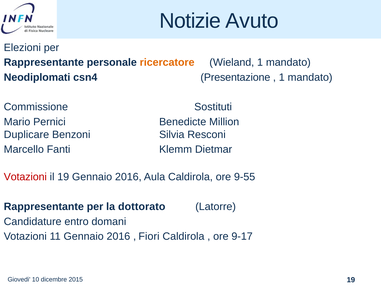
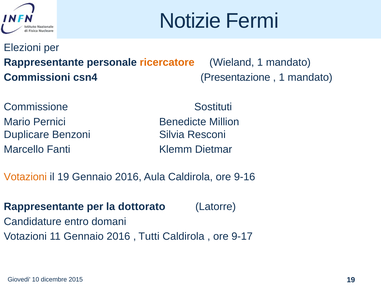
Avuto: Avuto -> Fermi (252, 21)
Neodiplomati: Neodiplomati -> Commissioni (37, 77)
Votazioni colour: red -> orange (25, 177)
9-55: 9-55 -> 9-16 (245, 177)
Fiori: Fiori -> Tutti (149, 236)
